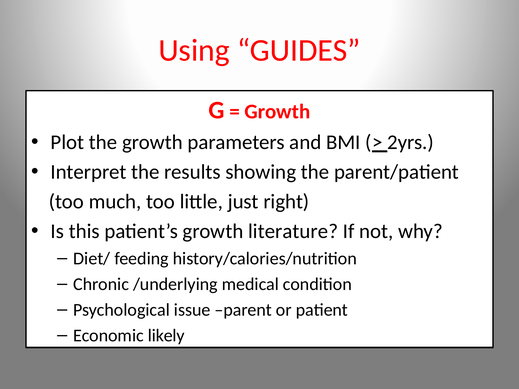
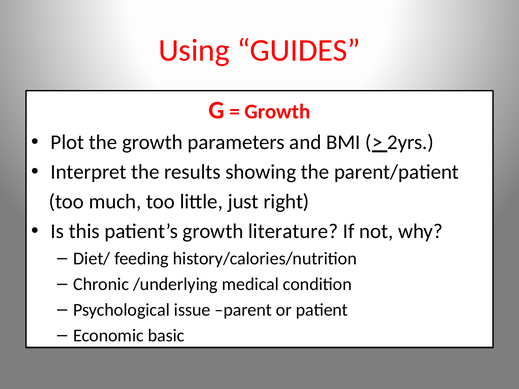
likely: likely -> basic (166, 336)
